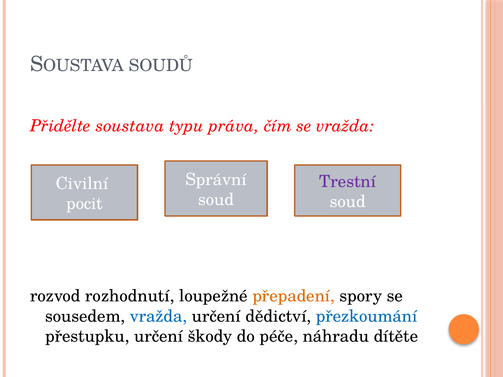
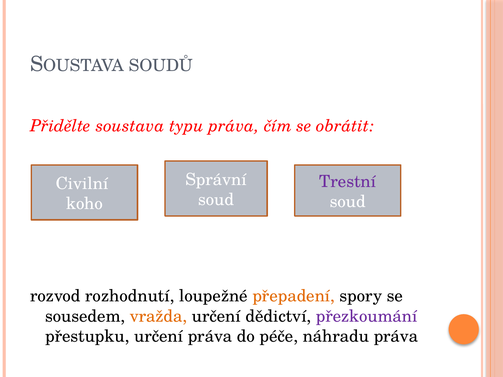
se vražda: vražda -> obrátit (345, 126)
pocit: pocit -> koho (85, 204)
vražda colour: blue -> orange (159, 316)
přezkoumání colour: blue -> purple (367, 316)
určení škody: škody -> práva (210, 337)
náhradu dítěte: dítěte -> práva (396, 337)
